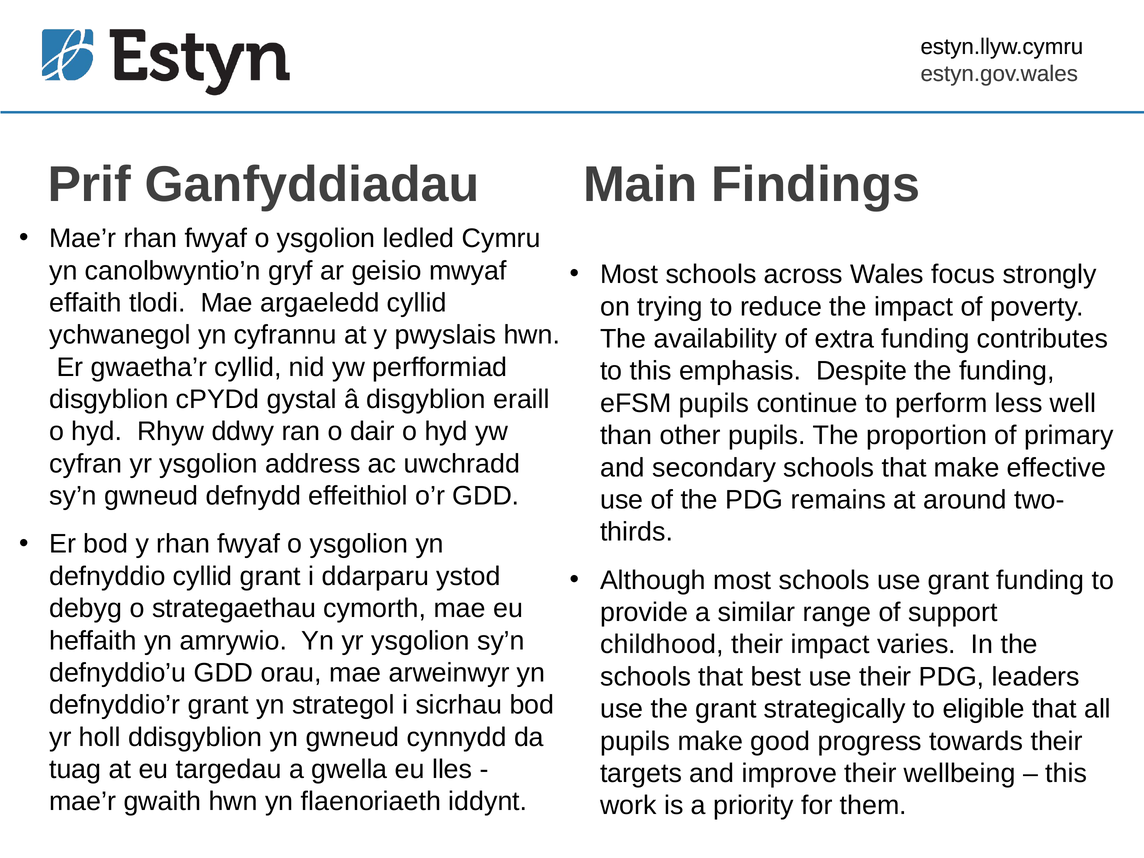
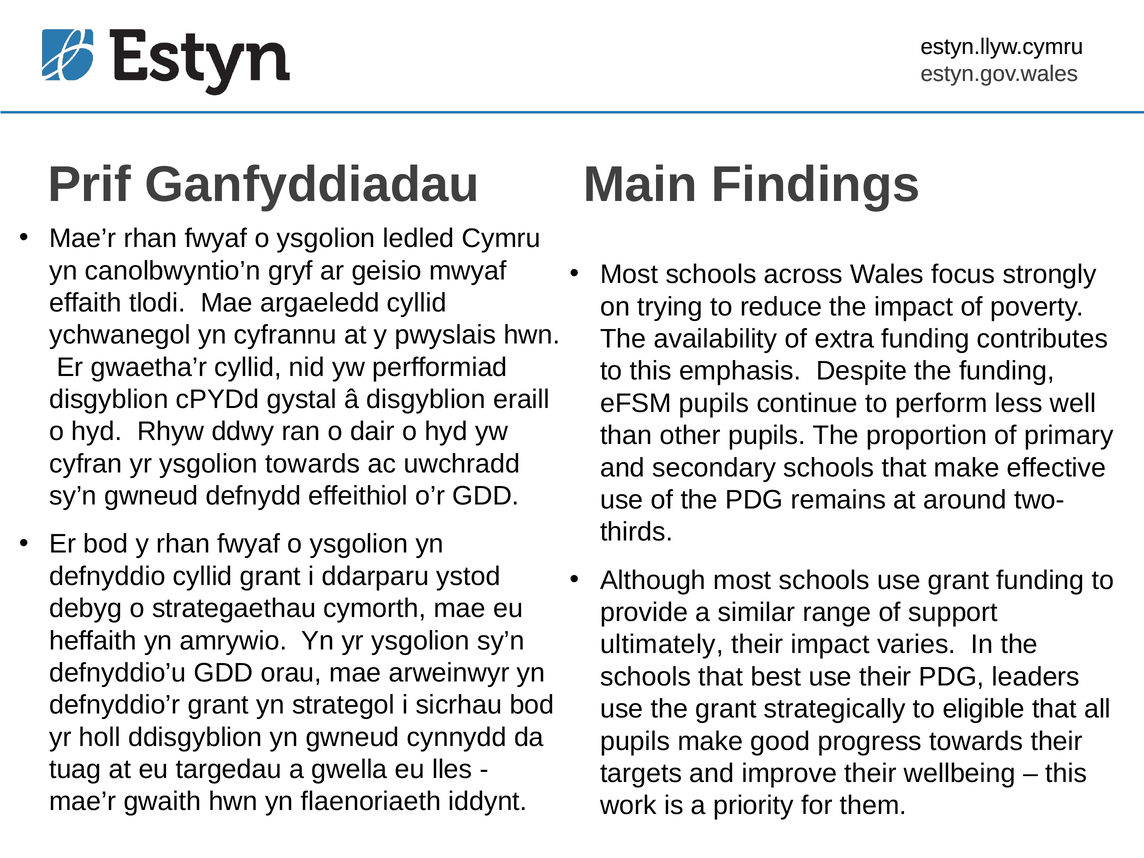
ysgolion address: address -> towards (313, 464)
childhood: childhood -> ultimately (662, 645)
